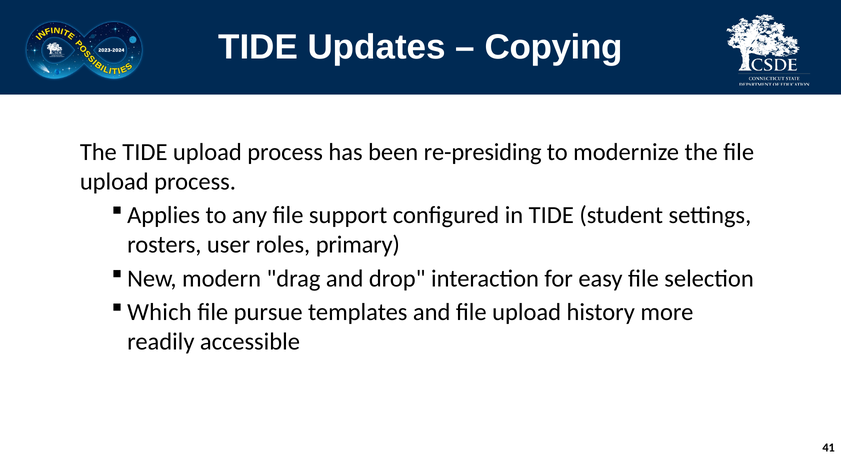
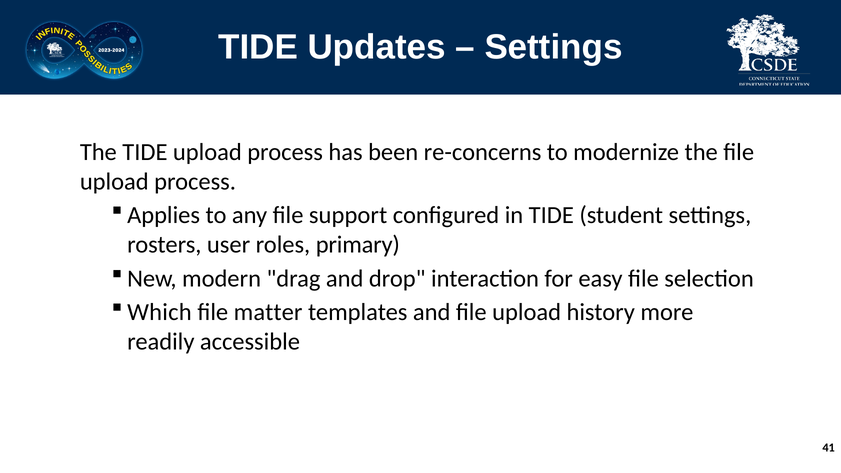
Copying: Copying -> Settings (554, 47)
re-presiding: re-presiding -> re-concerns (483, 152)
pursue: pursue -> matter (268, 312)
